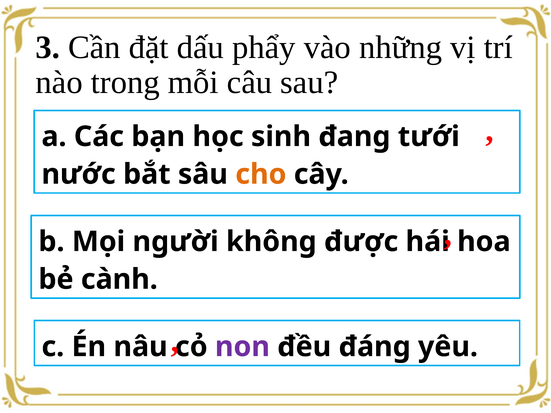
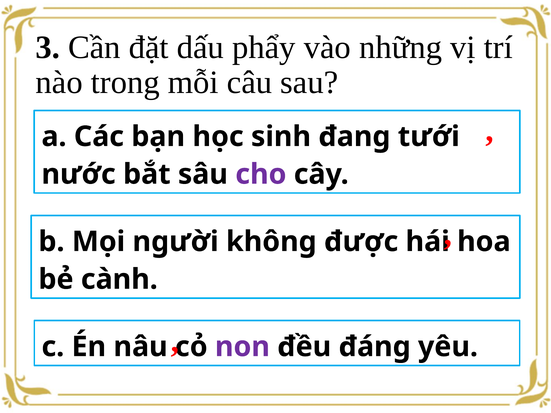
cho colour: orange -> purple (261, 174)
